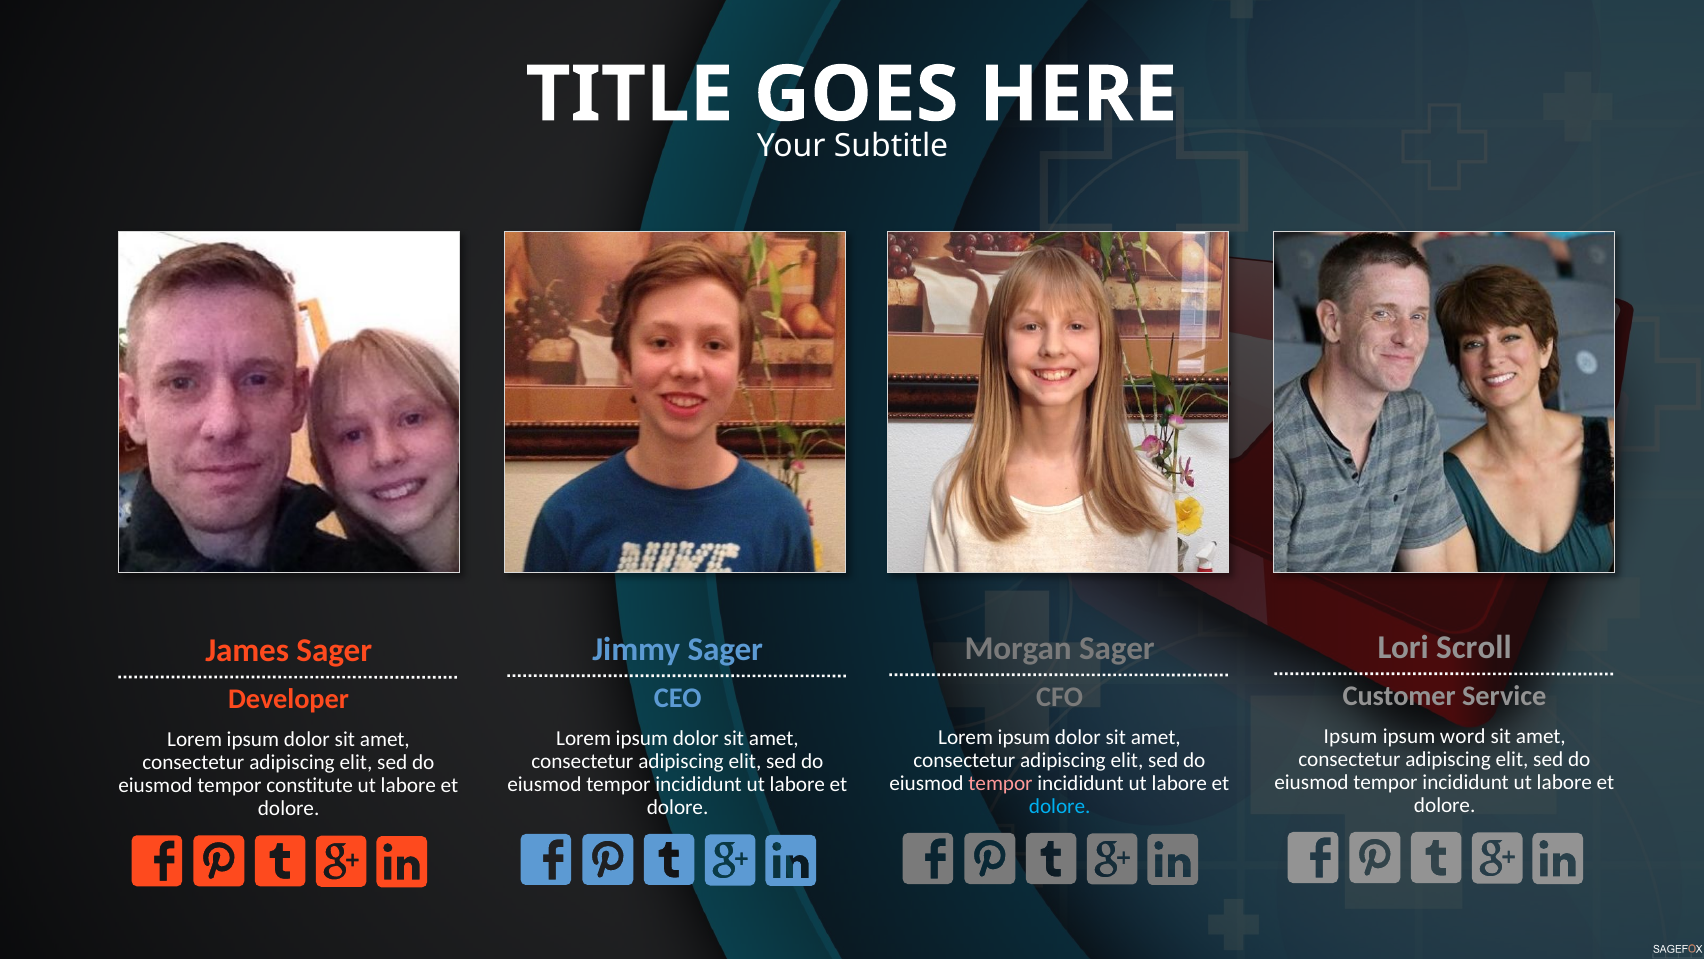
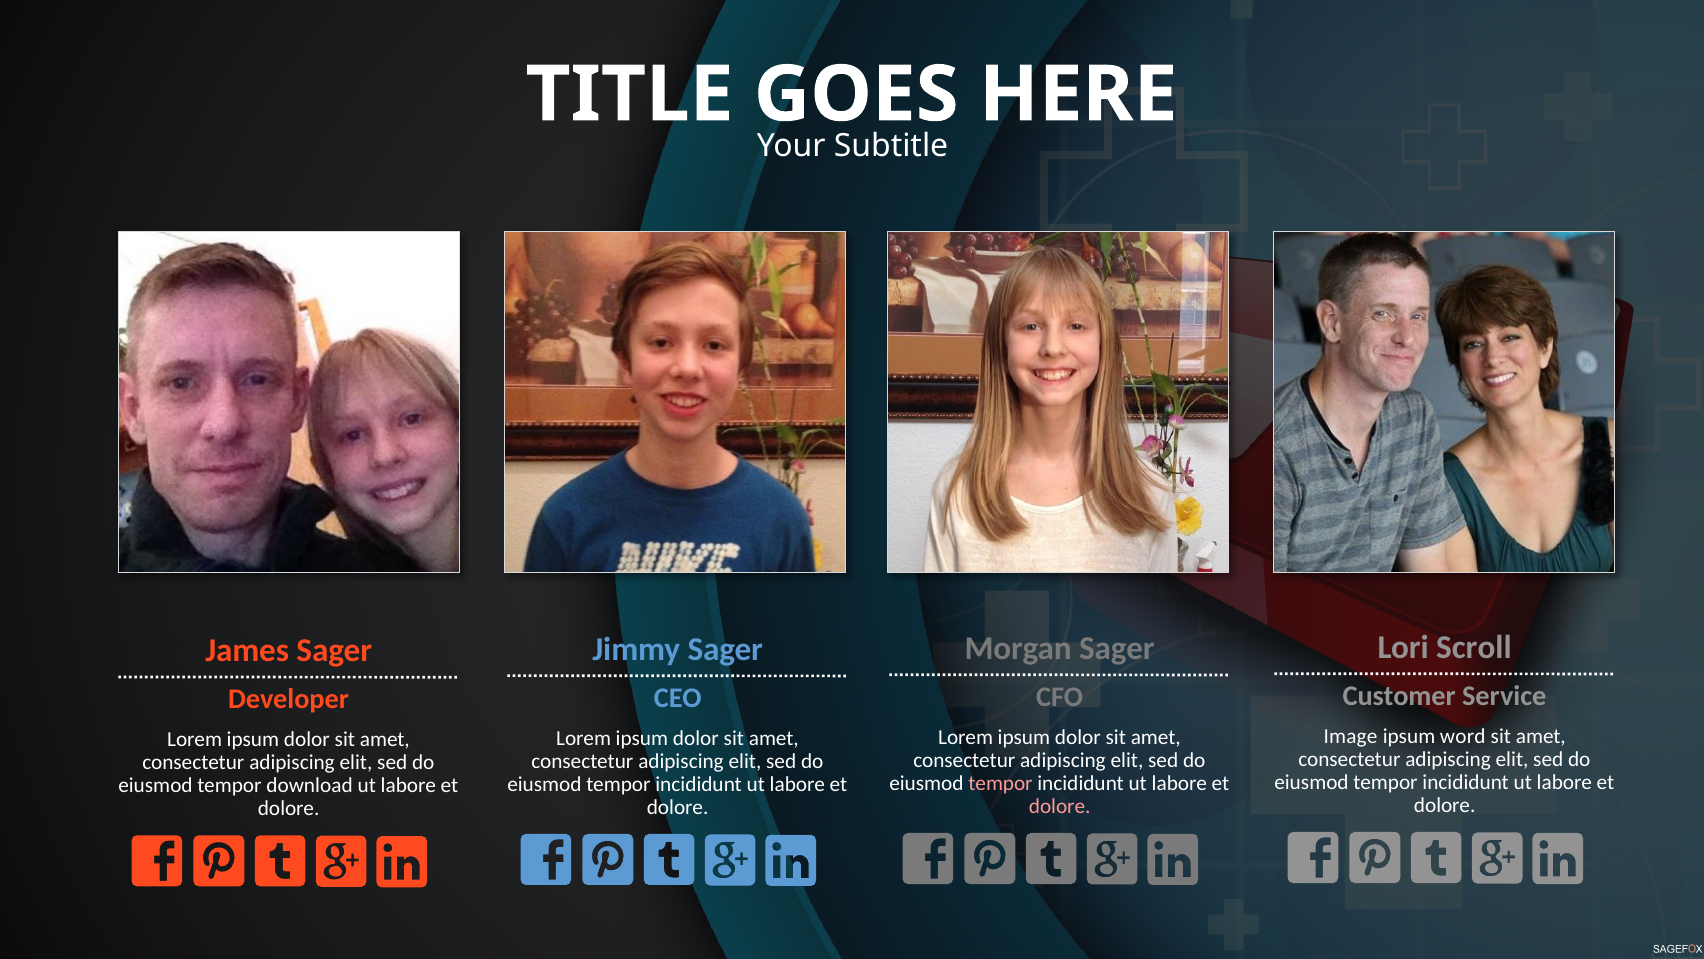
Ipsum: Ipsum -> Image (1351, 736)
constitute: constitute -> download (310, 785)
dolore colour: light blue -> pink (1060, 806)
